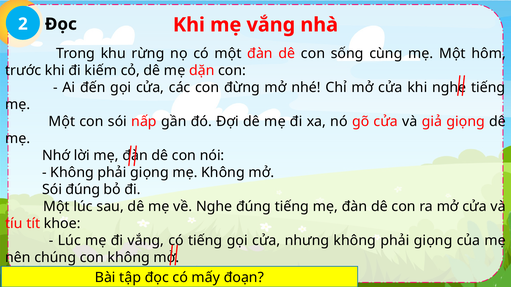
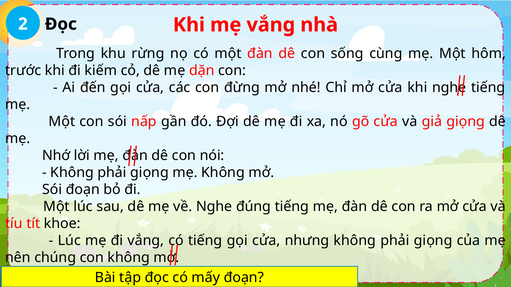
Sói đúng: đúng -> đoạn (83, 190)
